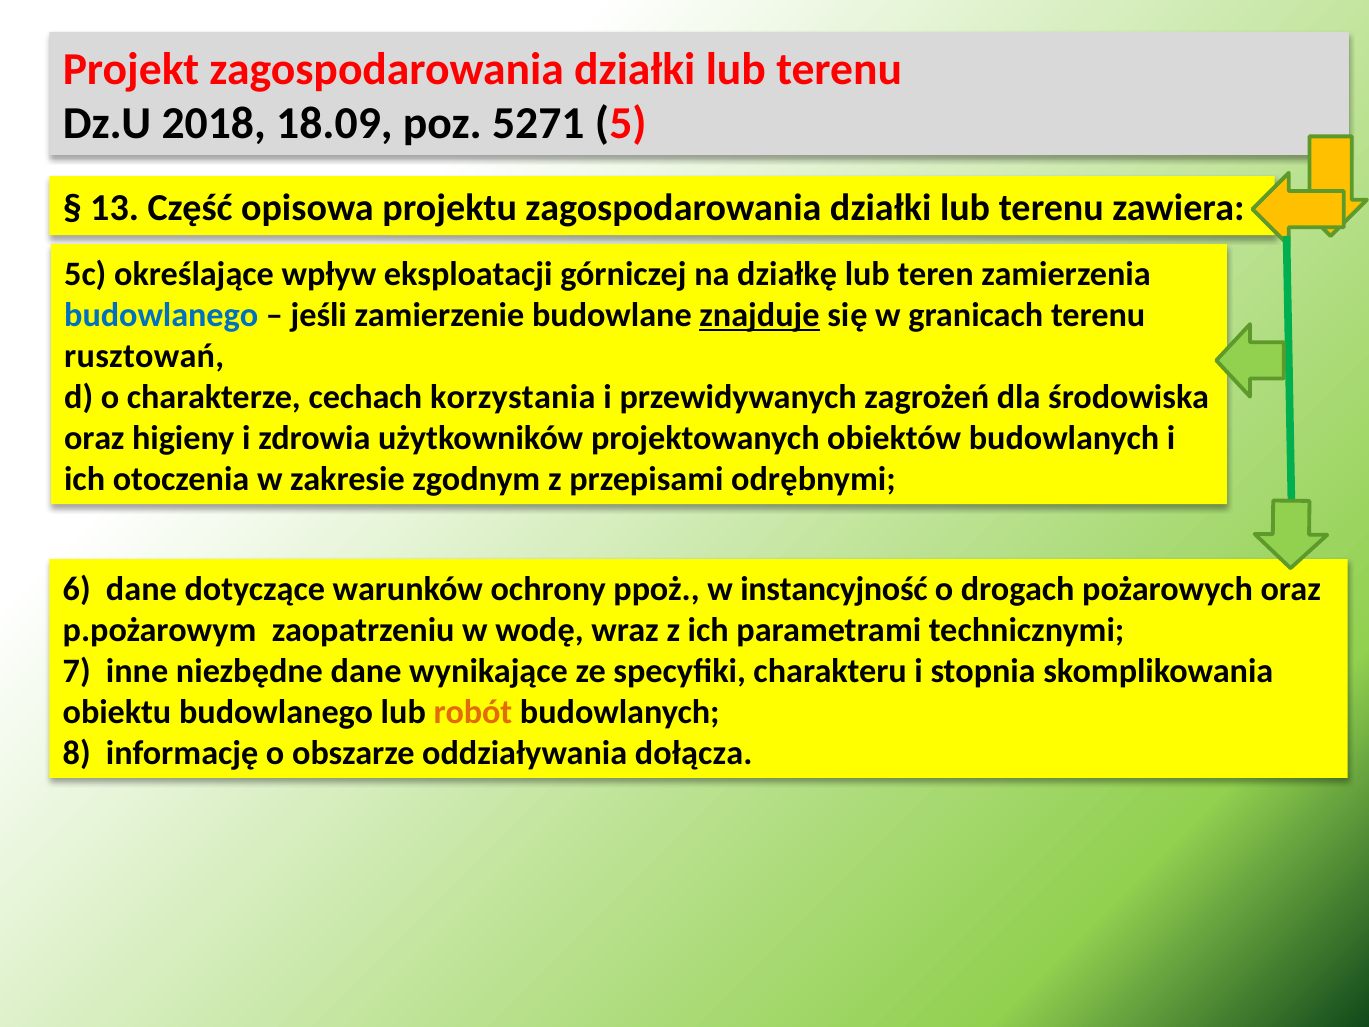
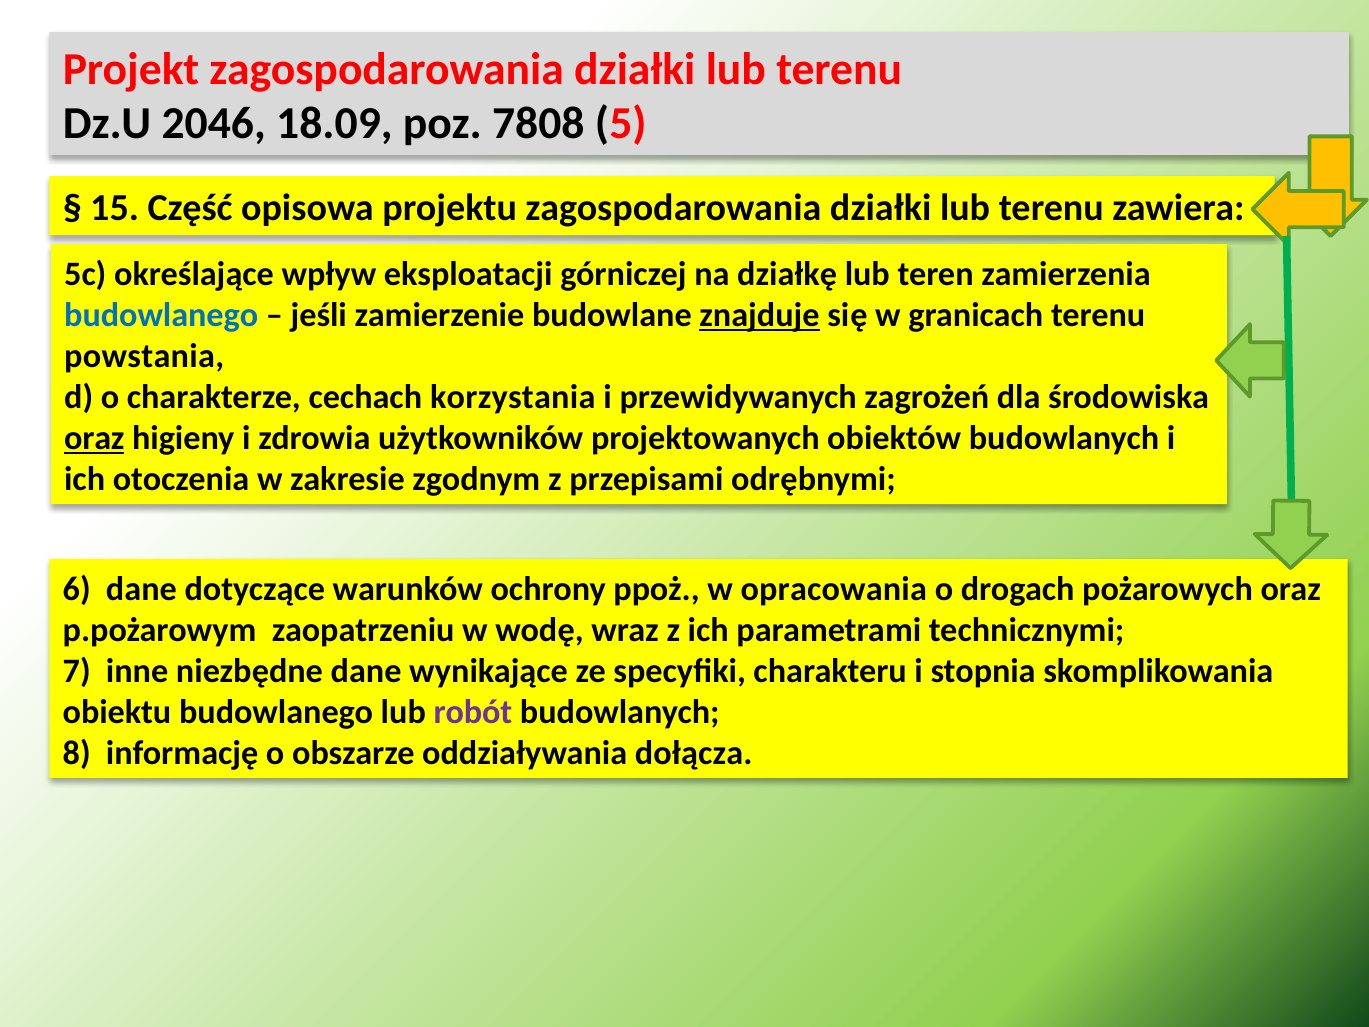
2018: 2018 -> 2046 (214, 124)
5271: 5271 -> 7808 (538, 124)
13: 13 -> 15 (115, 208)
rusztowań: rusztowań -> powstania (144, 356)
oraz underline: none -> present (94, 438)
instancyjność: instancyjność -> opracowania (834, 589)
robót colour: orange -> purple (473, 712)
